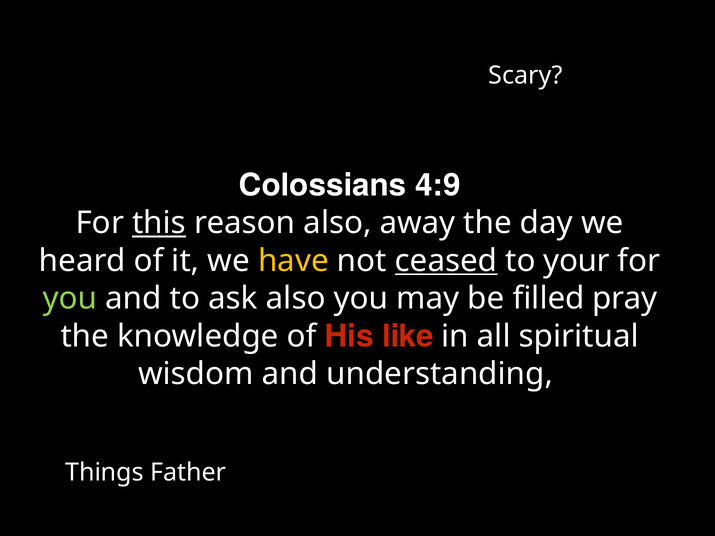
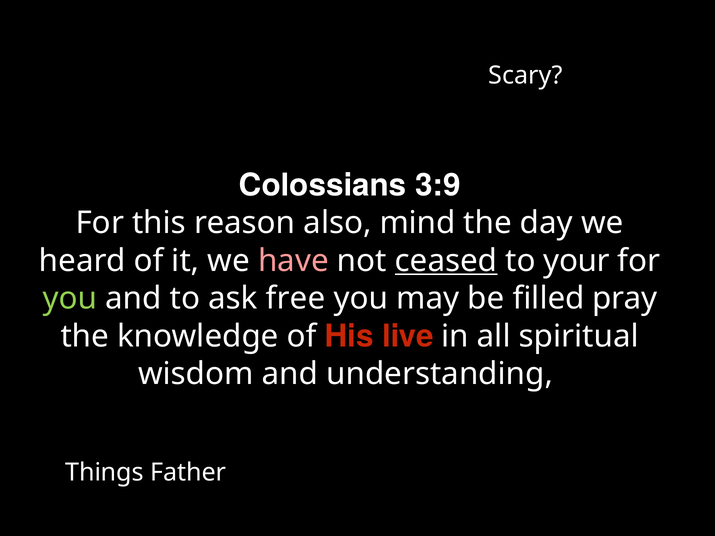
4:9: 4:9 -> 3:9 (438, 185)
this underline: present -> none (159, 223)
away: away -> mind (418, 223)
have colour: yellow -> pink (293, 261)
ask also: also -> free (296, 299)
like: like -> live (408, 336)
